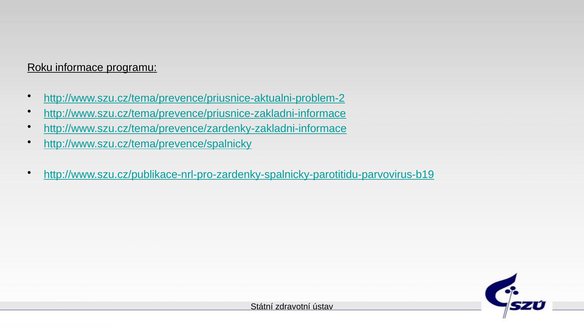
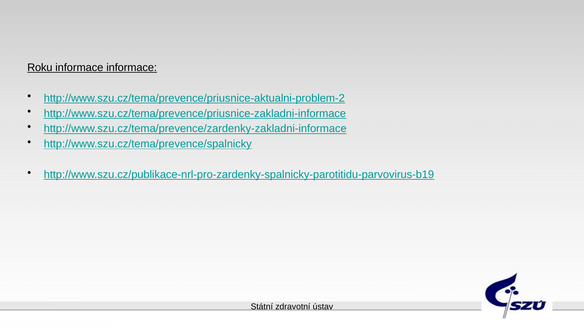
informace programu: programu -> informace (132, 68)
